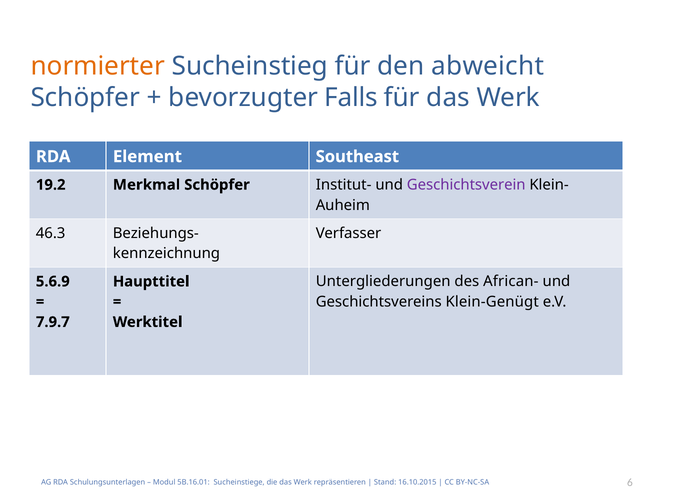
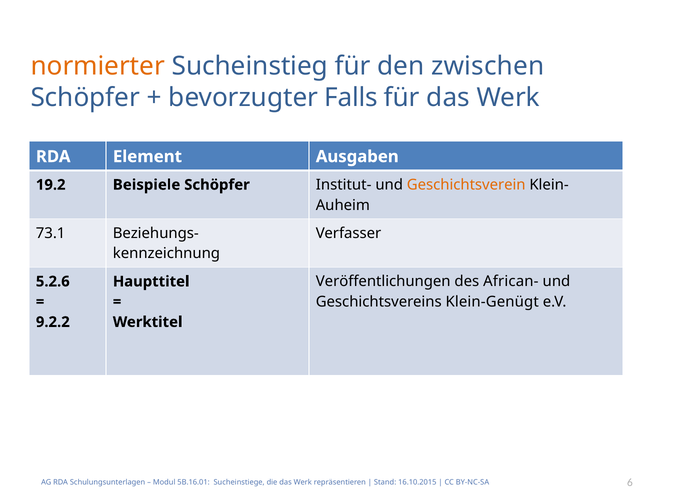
abweicht: abweicht -> zwischen (488, 66)
Southeast: Southeast -> Ausgaben (357, 157)
Merkmal: Merkmal -> Beispiele (147, 185)
Geschichtsverein colour: purple -> orange (466, 185)
46.3: 46.3 -> 73.1 (51, 234)
Untergliederungen: Untergliederungen -> Veröffentlichungen (383, 282)
5.6.9: 5.6.9 -> 5.2.6 (53, 282)
7.9.7: 7.9.7 -> 9.2.2 (53, 323)
